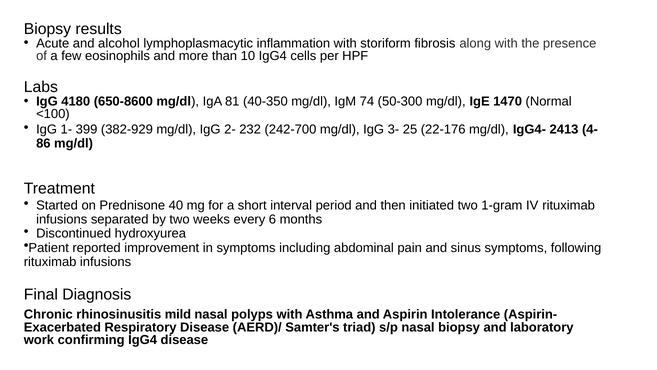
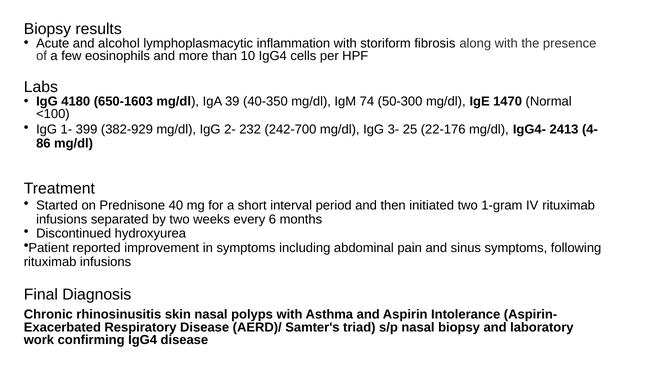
650-8600: 650-8600 -> 650-1603 (123, 101)
81: 81 -> 39 (232, 101)
mild: mild -> skin (178, 314)
